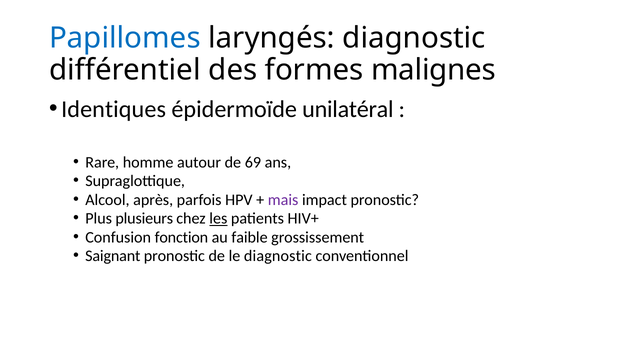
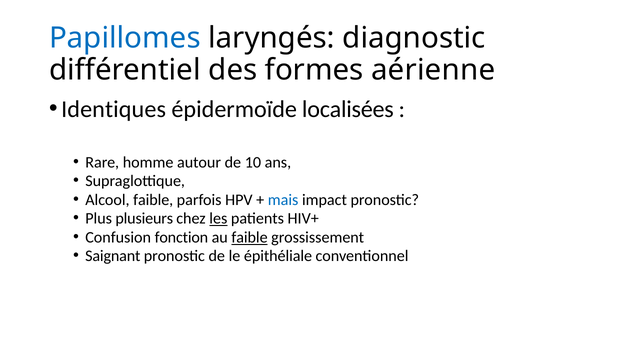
malignes: malignes -> aérienne (433, 70)
unilatéral: unilatéral -> localisées (348, 109)
69: 69 -> 10 (253, 162)
Alcool après: après -> faible (153, 200)
mais colour: purple -> blue (283, 200)
faible underline: none -> present (250, 238)
le diagnostic: diagnostic -> épithéliale (278, 256)
